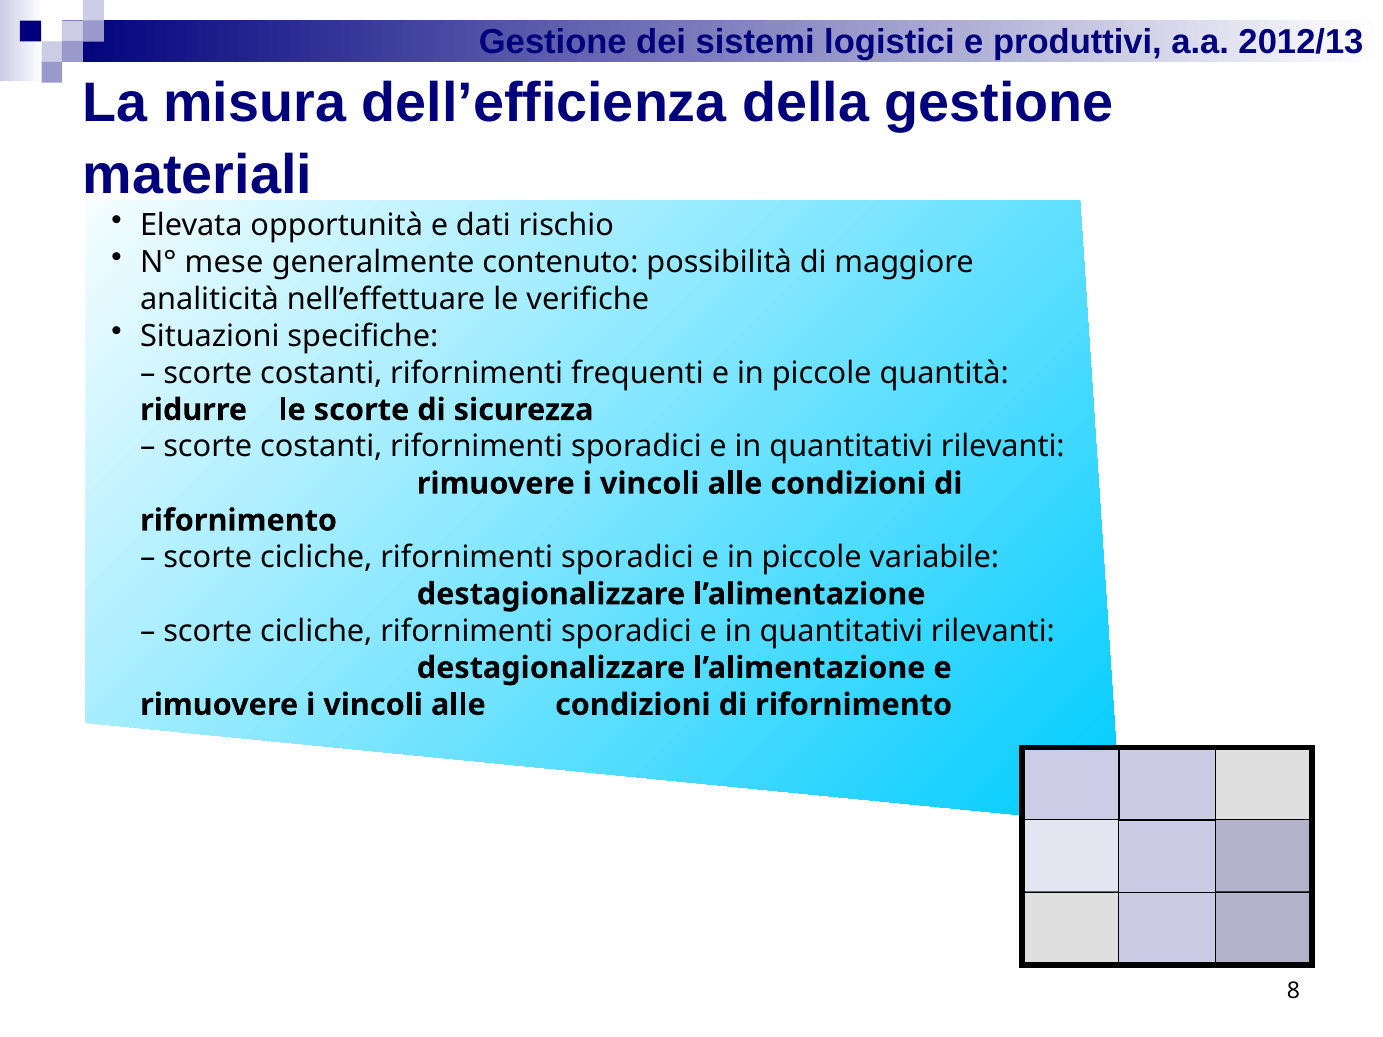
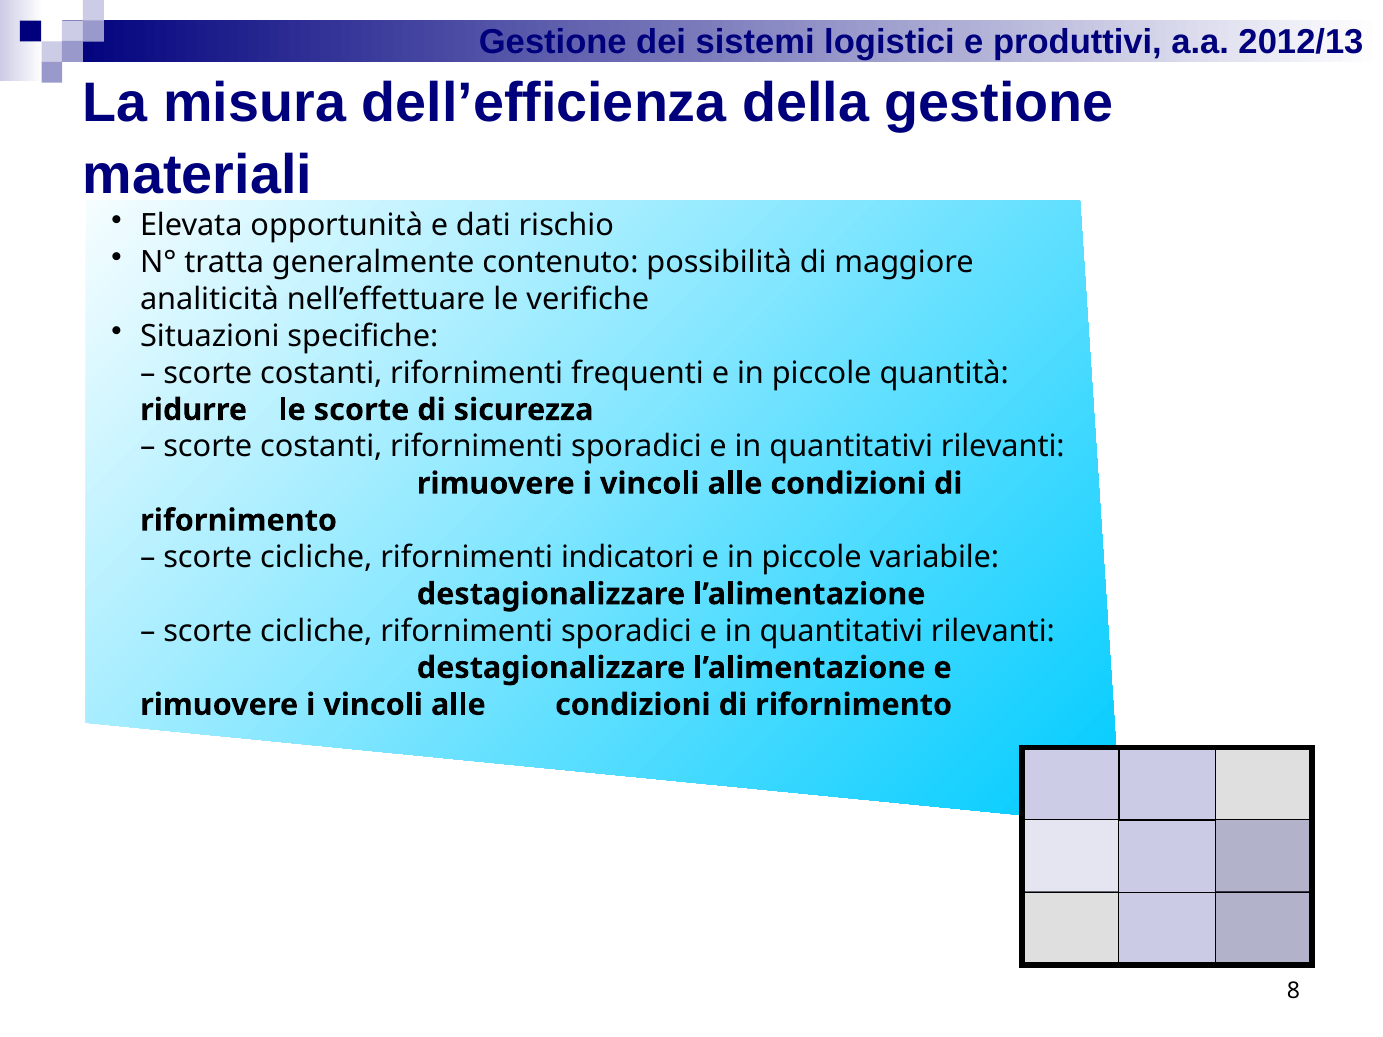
mese: mese -> tratta (224, 263)
sporadici: sporadici -> indicatori (628, 557)
